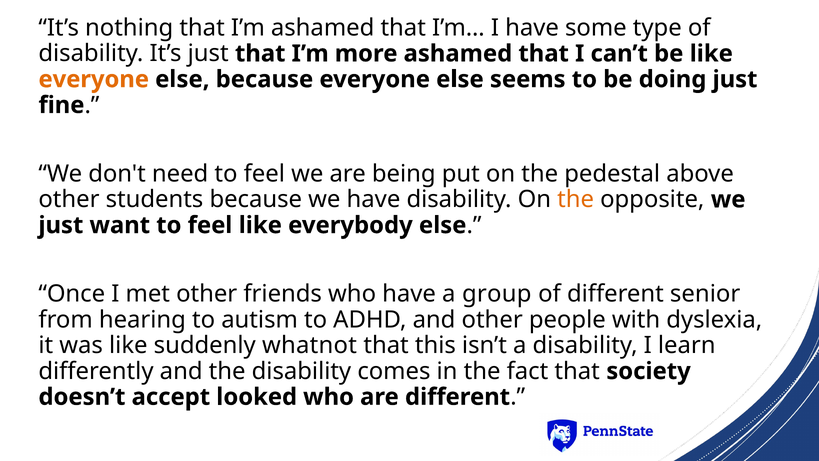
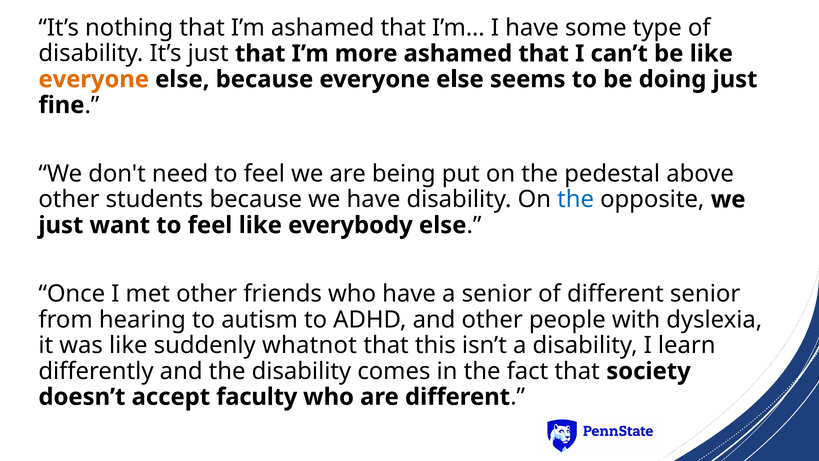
the colour: orange -> blue (576, 199)
a group: group -> senior (497, 294)
looked: looked -> faculty (257, 397)
